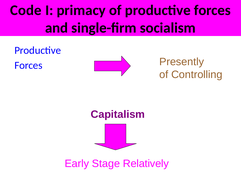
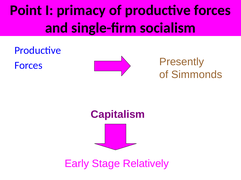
Code: Code -> Point (26, 10)
Controlling: Controlling -> Simmonds (197, 75)
